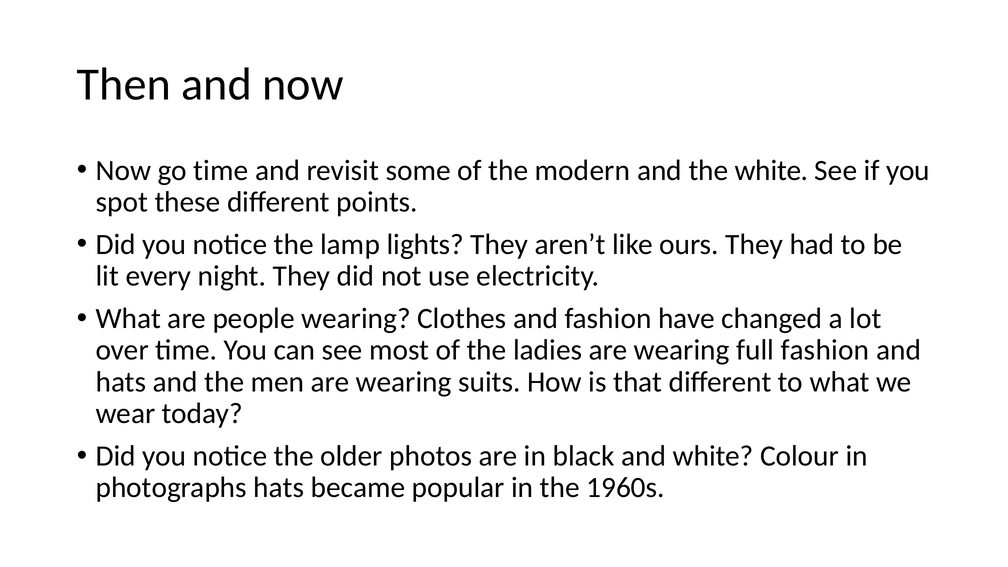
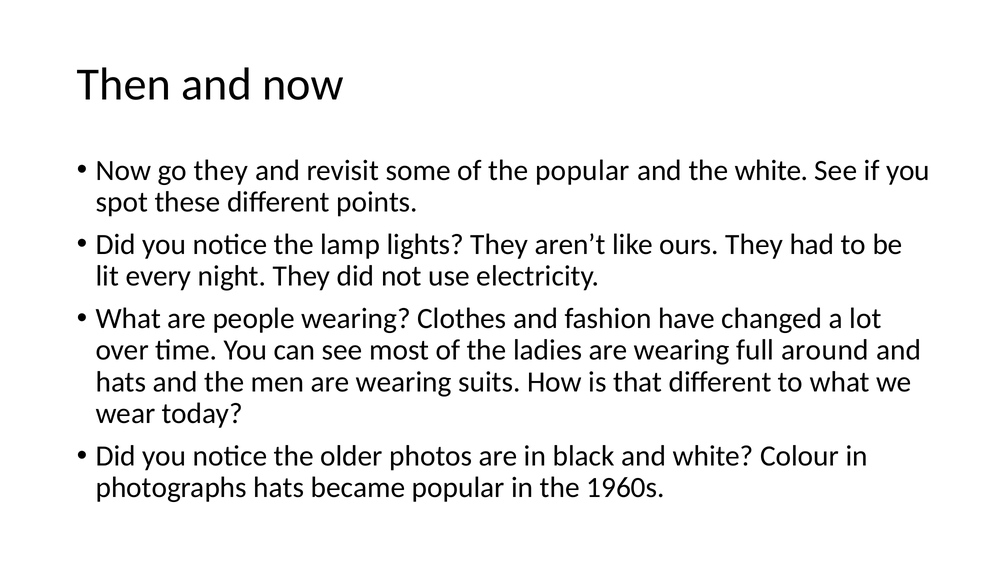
go time: time -> they (221, 170)
the modern: modern -> popular (582, 170)
full fashion: fashion -> around (825, 350)
